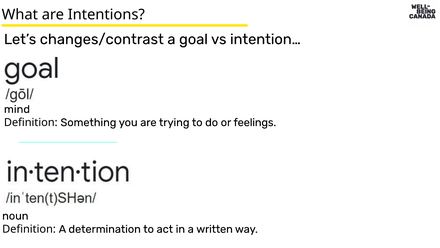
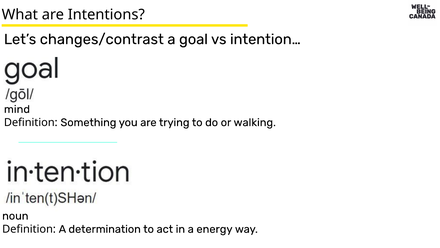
feelings: feelings -> walking (255, 122)
written: written -> energy (214, 229)
